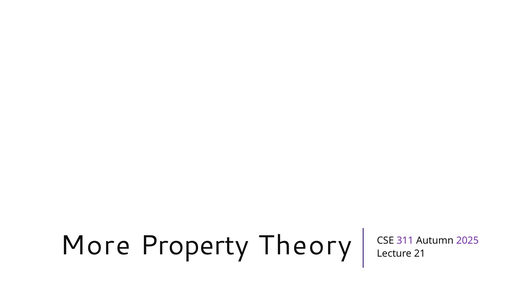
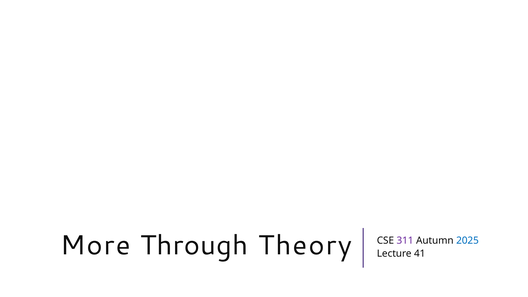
Property: Property -> Through (194, 245)
2025 colour: purple -> blue (467, 241)
21: 21 -> 41 (420, 254)
